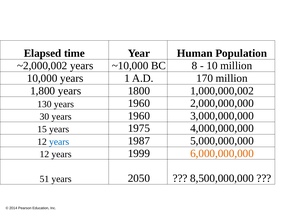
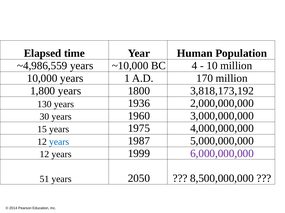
~2,000,002: ~2,000,002 -> ~4,986,559 (42, 66)
8: 8 -> 4 (195, 66)
1,000,000,002: 1,000,000,002 -> 3,818,173,192 (222, 91)
130 years 1960: 1960 -> 1936 (139, 104)
6,000,000,000 colour: orange -> purple (222, 154)
